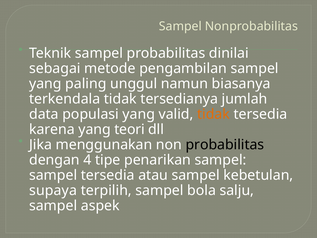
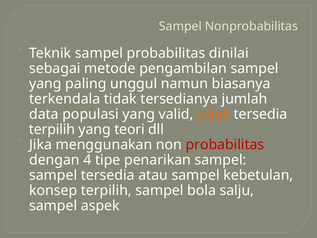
karena: karena -> terpilih (52, 129)
probabilitas colour: black -> red (225, 145)
supaya: supaya -> konsep (53, 190)
